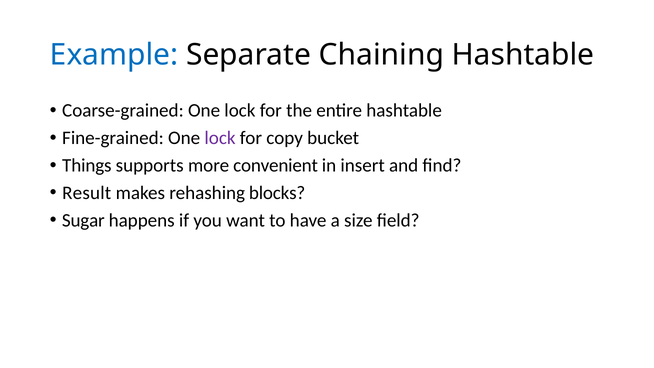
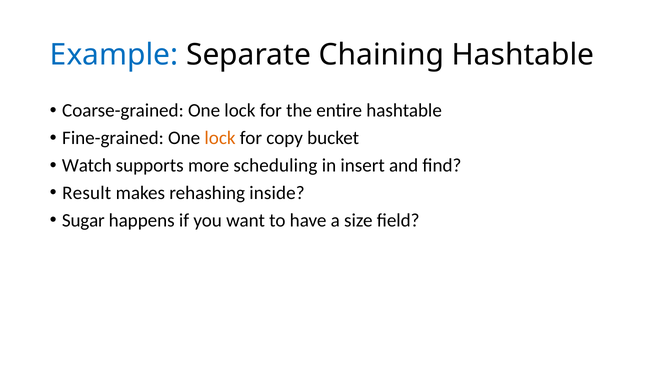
lock colour: purple -> orange (220, 138)
Things: Things -> Watch (87, 165)
convenient: convenient -> scheduling (275, 165)
blocks: blocks -> inside (277, 193)
